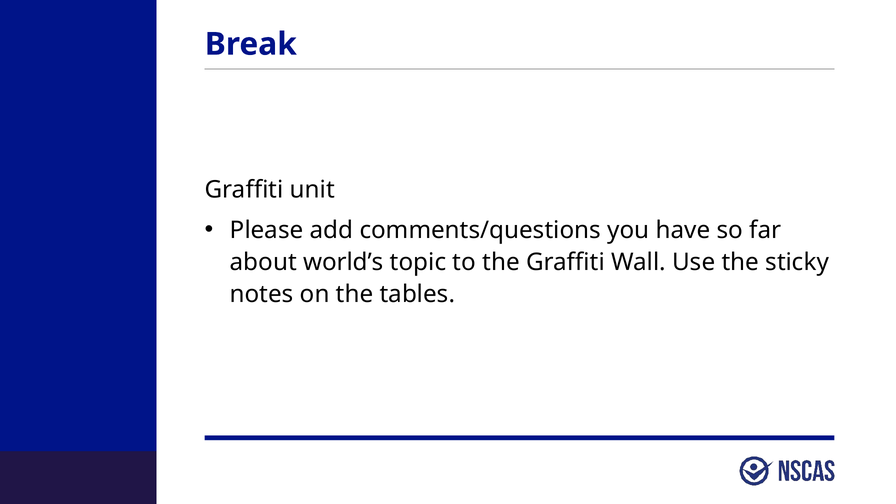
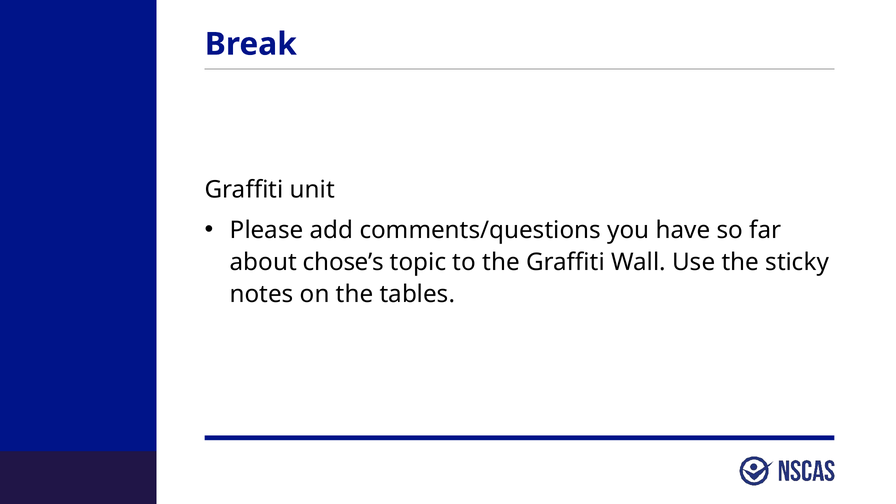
world’s: world’s -> chose’s (343, 262)
